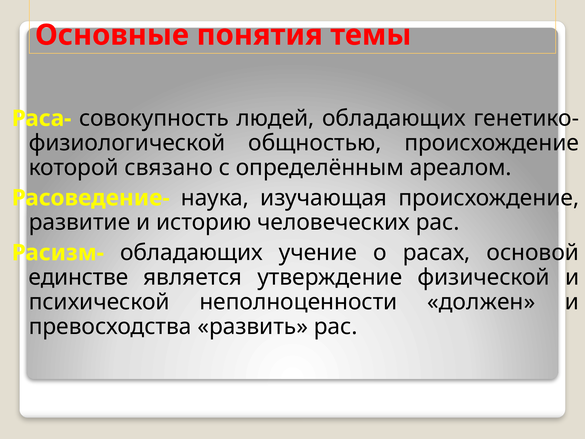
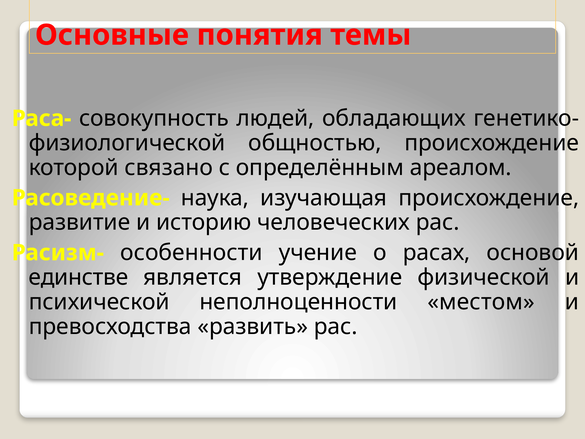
Расизм- обладающих: обладающих -> особенности (191, 253)
должен: должен -> местом (481, 302)
